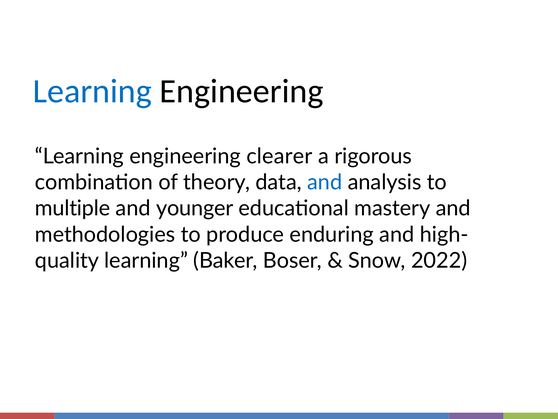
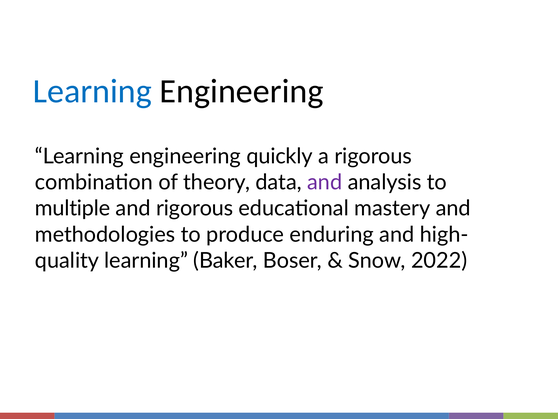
clearer: clearer -> quickly (280, 156)
and colour: blue -> purple (325, 182)
and younger: younger -> rigorous (195, 208)
